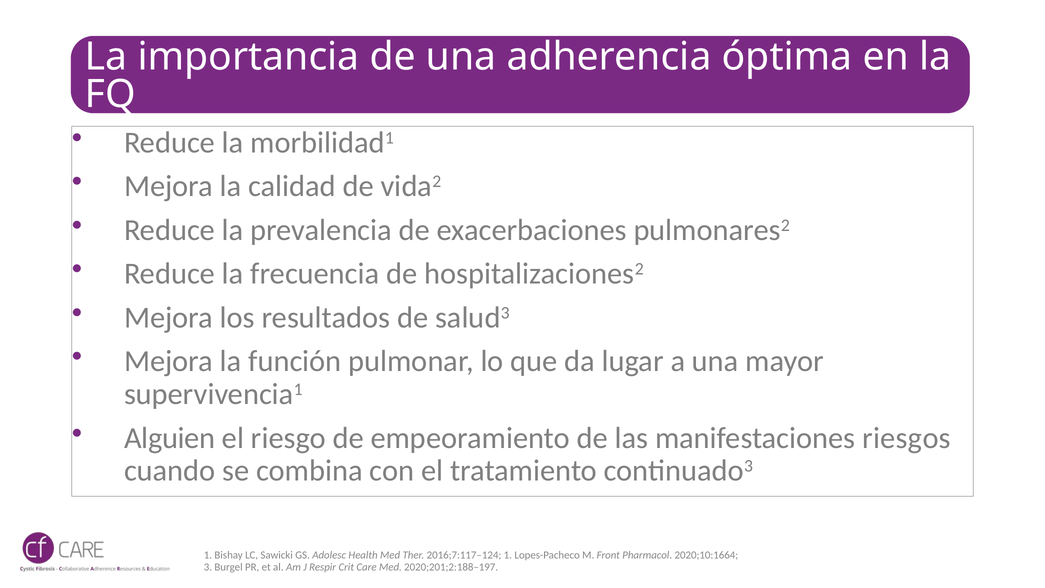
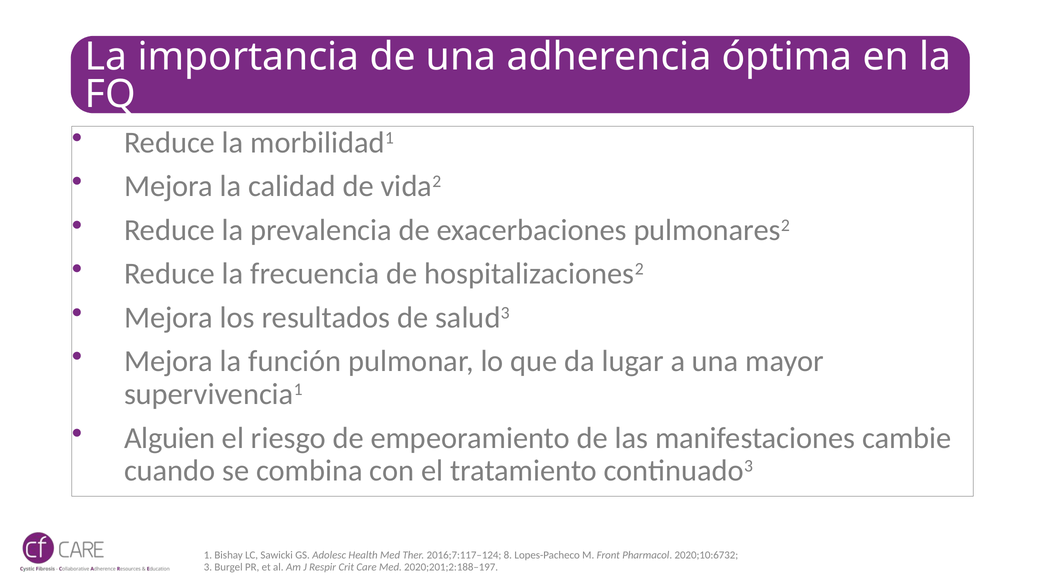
riesgos: riesgos -> cambie (907, 438)
2016;7:117–124 1: 1 -> 8 (508, 555)
2020;10:1664: 2020;10:1664 -> 2020;10:6732 (706, 555)
